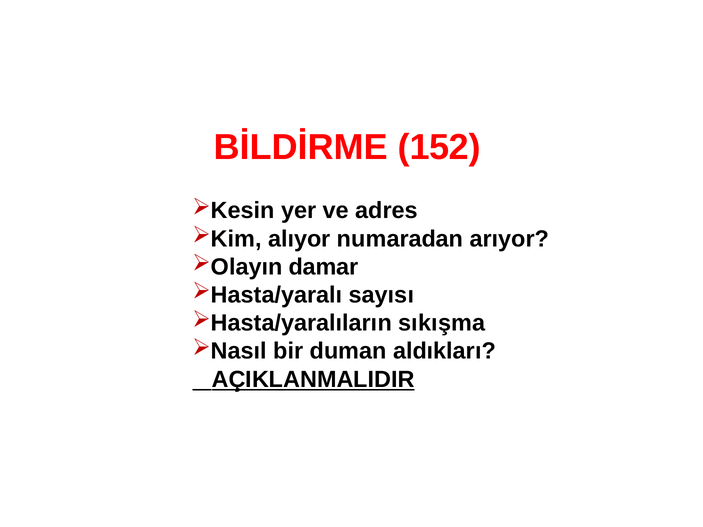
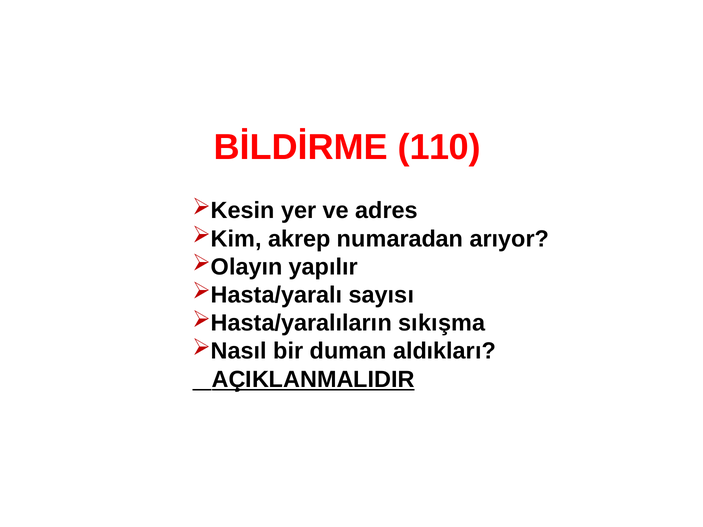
152: 152 -> 110 (439, 148)
alıyor: alıyor -> akrep (299, 239)
damar: damar -> yapılır (323, 267)
